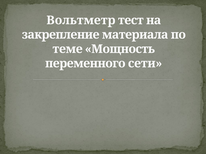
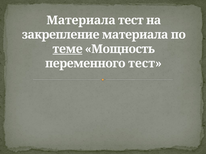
Вольтметр: Вольтметр -> Материала (81, 20)
теме underline: none -> present (68, 49)
переменного сети: сети -> тест (145, 64)
